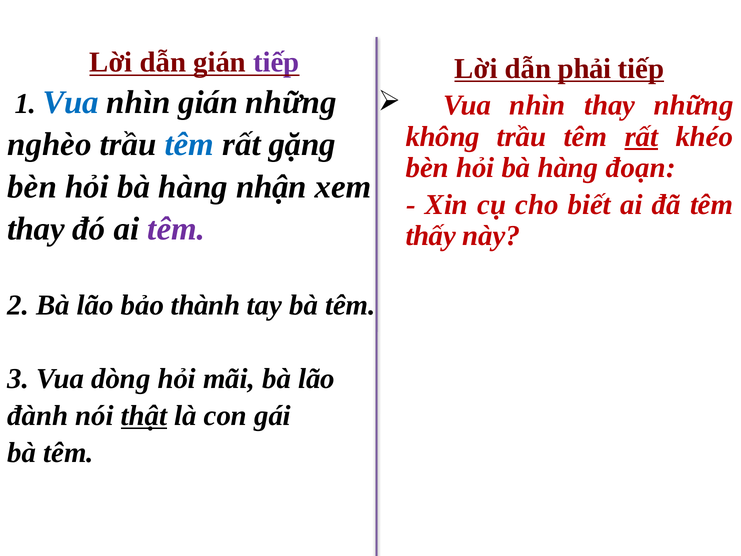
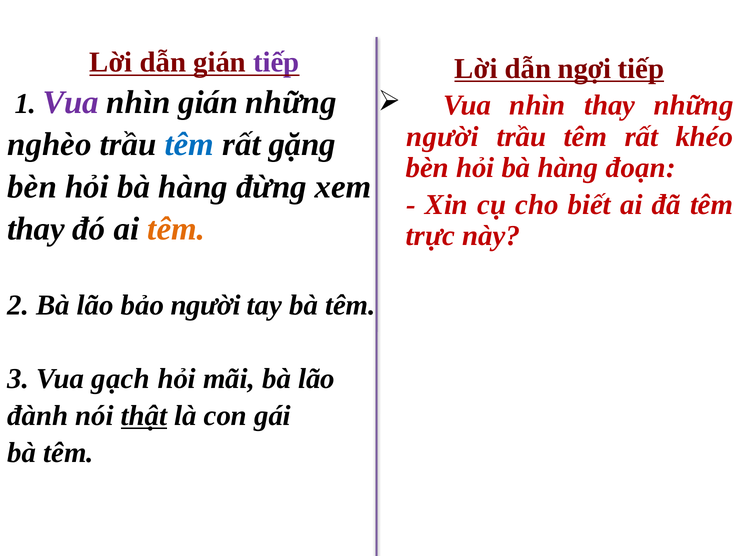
phải: phải -> ngợi (585, 68)
Vua colour: blue -> purple (71, 102)
không: không -> người (442, 137)
rất underline: present -> none (641, 137)
nhận: nhận -> đừng (271, 187)
têm colour: purple -> orange (176, 229)
thấy: thấy -> trực (431, 236)
bảo thành: thành -> người (206, 305)
dòng: dòng -> gạch (121, 379)
